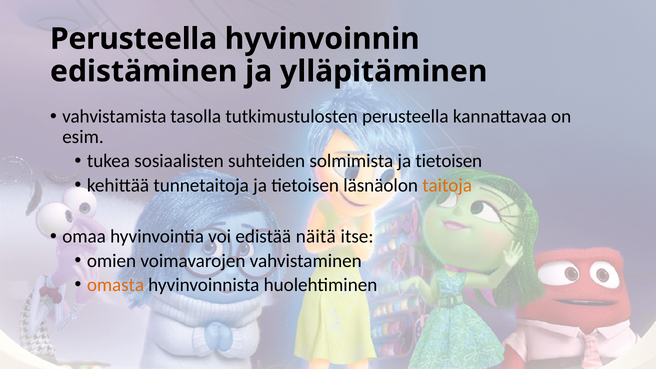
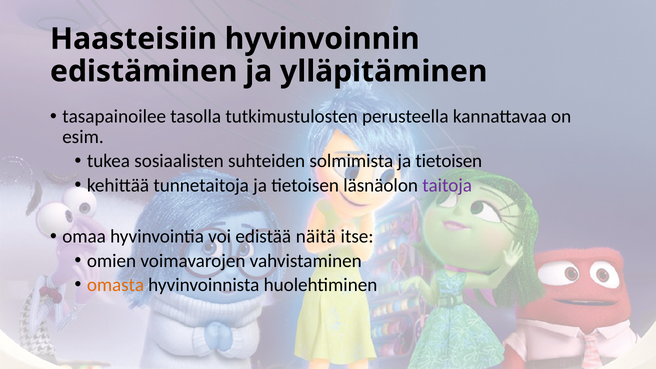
Perusteella: Perusteella -> Haasteisiin (133, 39)
vahvistamista: vahvistamista -> tasapainoilee (114, 116)
taitoja colour: orange -> purple (447, 185)
